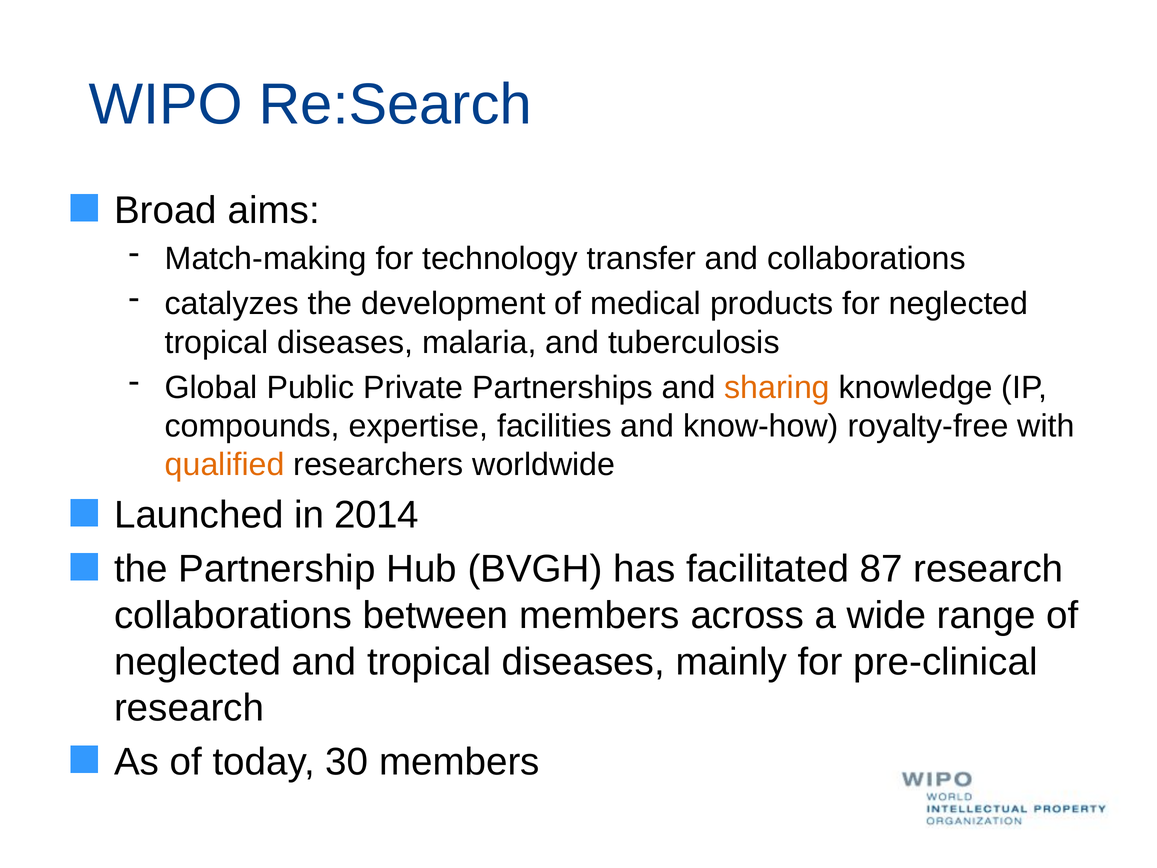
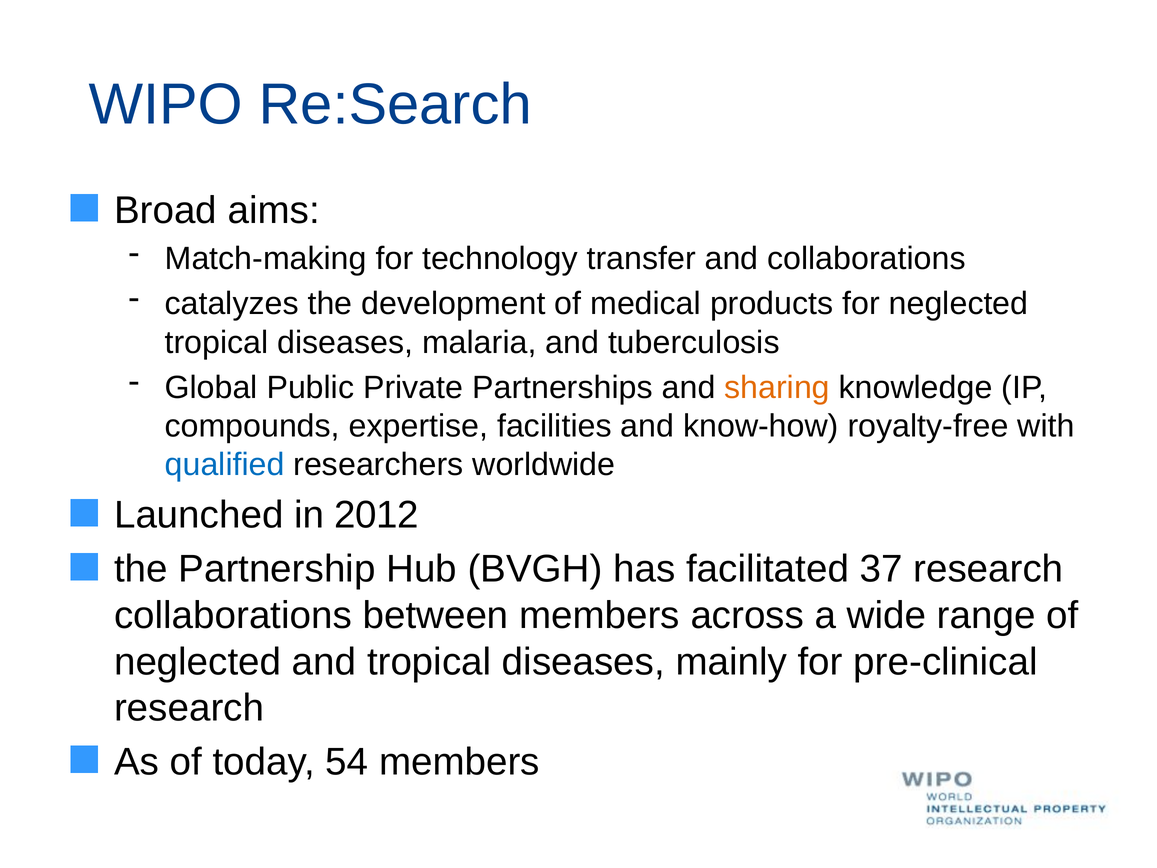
qualified colour: orange -> blue (225, 465)
2014: 2014 -> 2012 (377, 515)
87: 87 -> 37 (881, 569)
30: 30 -> 54 (347, 762)
